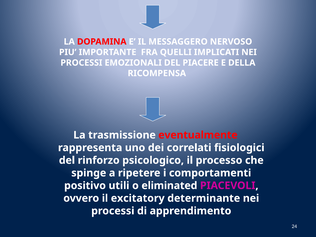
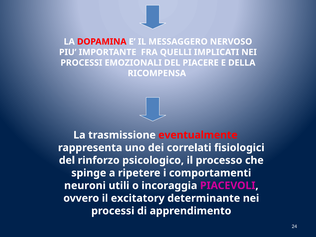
positivo: positivo -> neuroni (85, 186)
eliminated: eliminated -> incoraggia (169, 186)
